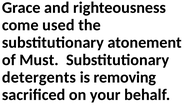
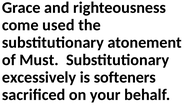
detergents: detergents -> excessively (39, 77)
removing: removing -> softeners (125, 77)
